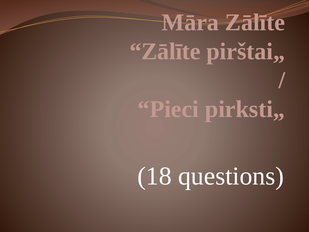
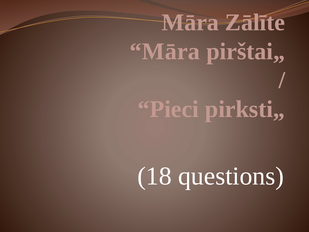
Zālīte: Zālīte -> Māra (165, 51)
